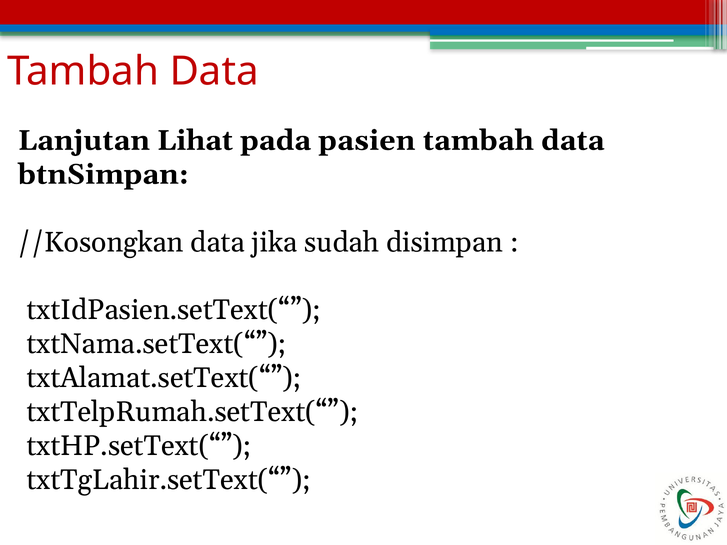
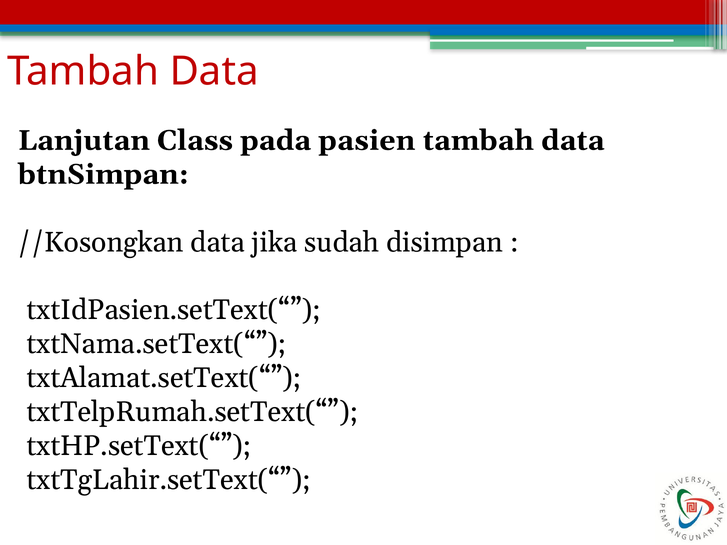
Lihat: Lihat -> Class (195, 141)
